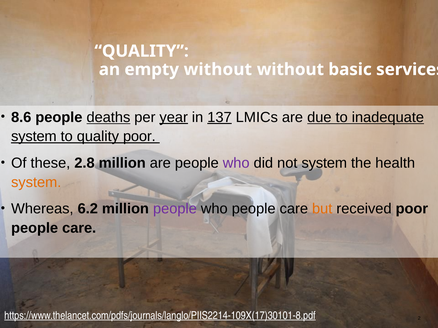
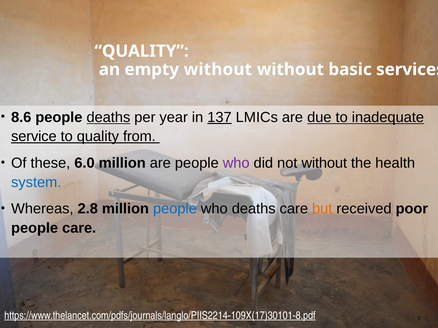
year underline: present -> none (174, 117)
system: system -> service (34, 137)
quality poor: poor -> from (139, 137)
2.8: 2.8 -> 6.0 (85, 163)
not system: system -> without (324, 163)
system colour: orange -> blue (36, 183)
6.2: 6.2 -> 2.8 (88, 209)
people colour: purple -> blue (175, 209)
who people: people -> deaths (254, 209)
